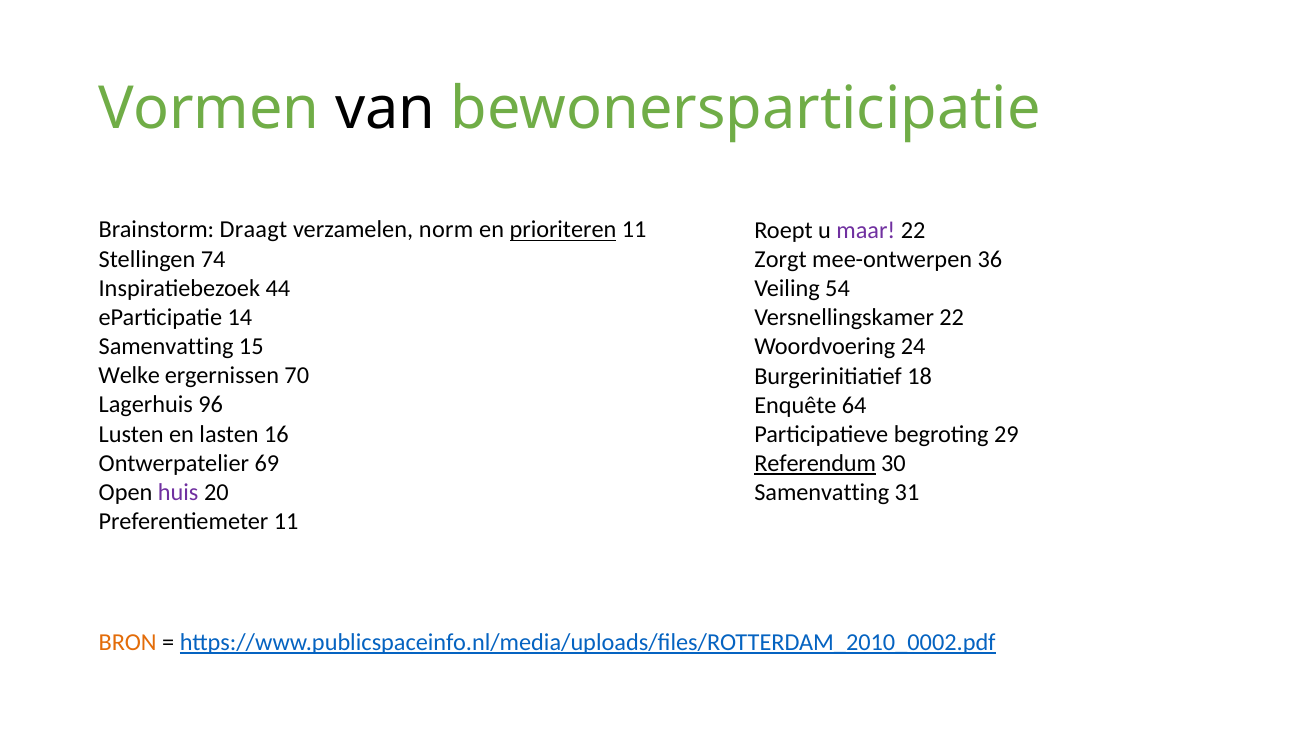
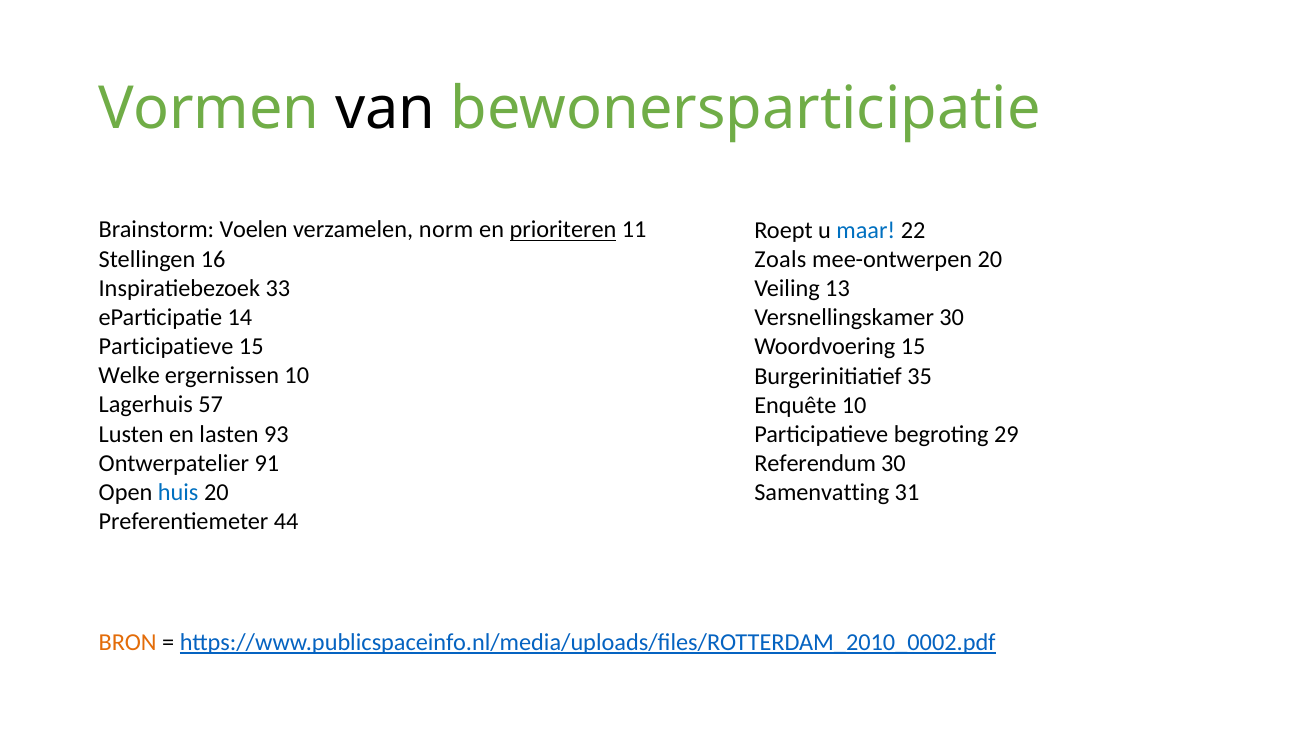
Draagt: Draagt -> Voelen (254, 230)
maar colour: purple -> blue (866, 230)
74: 74 -> 16 (213, 259)
Zorgt: Zorgt -> Zoals (780, 260)
mee-ontwerpen 36: 36 -> 20 (990, 260)
44: 44 -> 33 (278, 288)
54: 54 -> 13 (838, 289)
Versnellingskamer 22: 22 -> 30 (952, 318)
Samenvatting: Samenvatting -> Participatieve (166, 347)
Woordvoering 24: 24 -> 15 (913, 347)
ergernissen 70: 70 -> 10 (297, 376)
18: 18 -> 35 (920, 376)
96: 96 -> 57 (211, 405)
Enquête 64: 64 -> 10 (854, 405)
16: 16 -> 93 (276, 434)
69: 69 -> 91 (267, 464)
Referendum underline: present -> none (815, 464)
huis colour: purple -> blue (178, 493)
Preferentiemeter 11: 11 -> 44 (286, 522)
